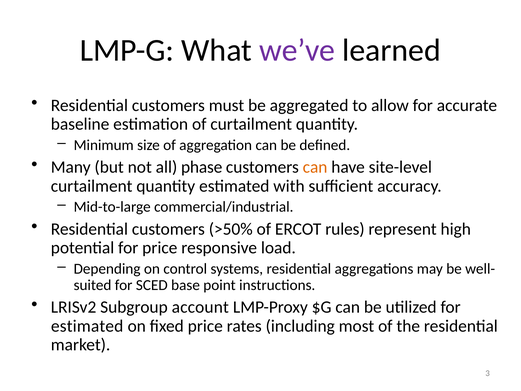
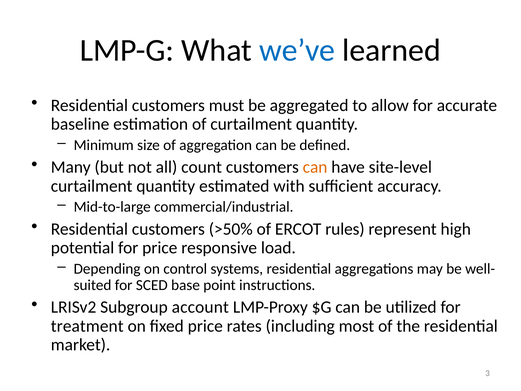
we’ve colour: purple -> blue (297, 50)
phase: phase -> count (202, 167)
estimated: estimated -> treatment (87, 326)
